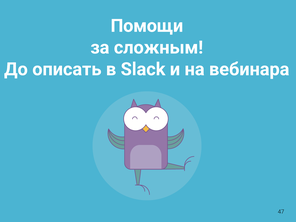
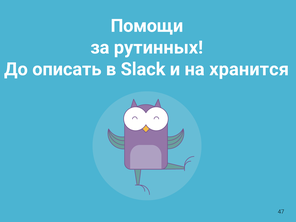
сложным: сложным -> рутинных (158, 48)
вебинара: вебинара -> хранится (249, 69)
